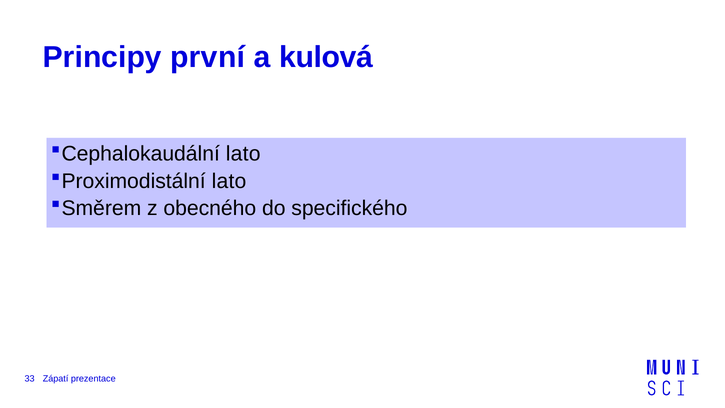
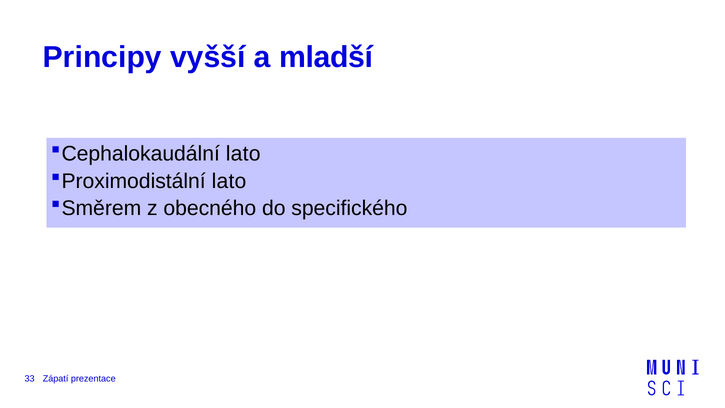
první: první -> vyšší (208, 57)
kulová: kulová -> mladší (326, 57)
